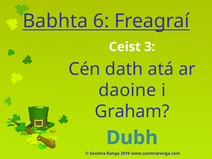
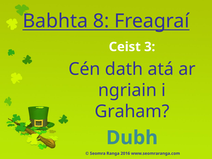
6: 6 -> 8 (101, 21)
daoine: daoine -> ngriain (127, 90)
